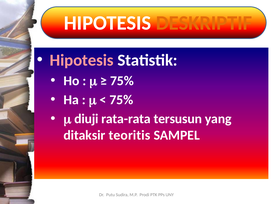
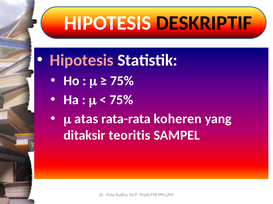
DESKRIPTIF colour: orange -> black (204, 23)
diuji: diuji -> atas (86, 119)
tersusun: tersusun -> koheren (178, 119)
